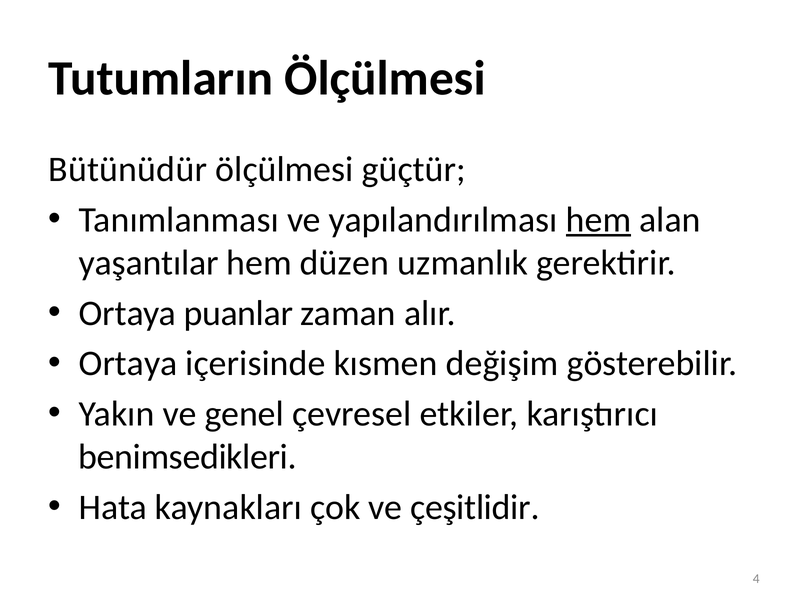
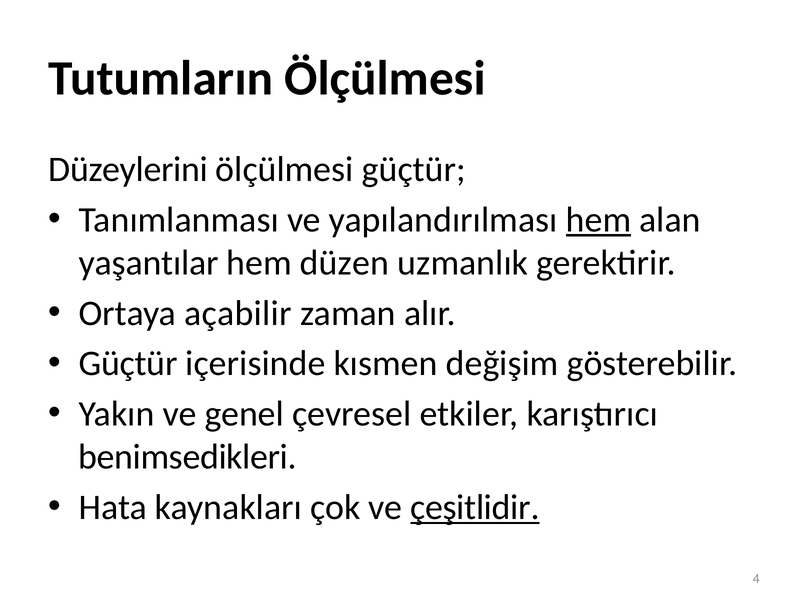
Bütünüdür: Bütünüdür -> Düzeylerini (128, 170)
puanlar: puanlar -> açabilir (238, 313)
Ortaya: Ortaya -> Güçtür (128, 364)
çeşitlidir underline: none -> present (475, 507)
